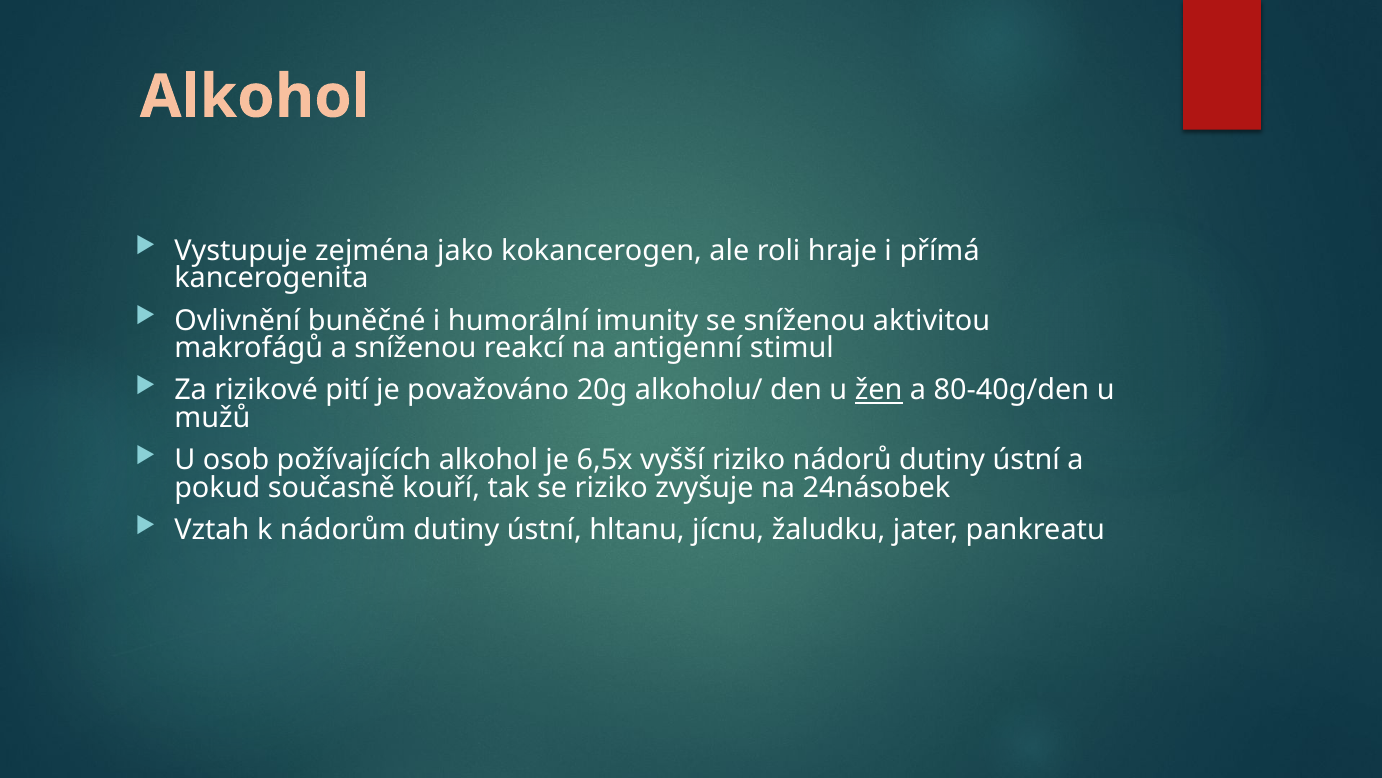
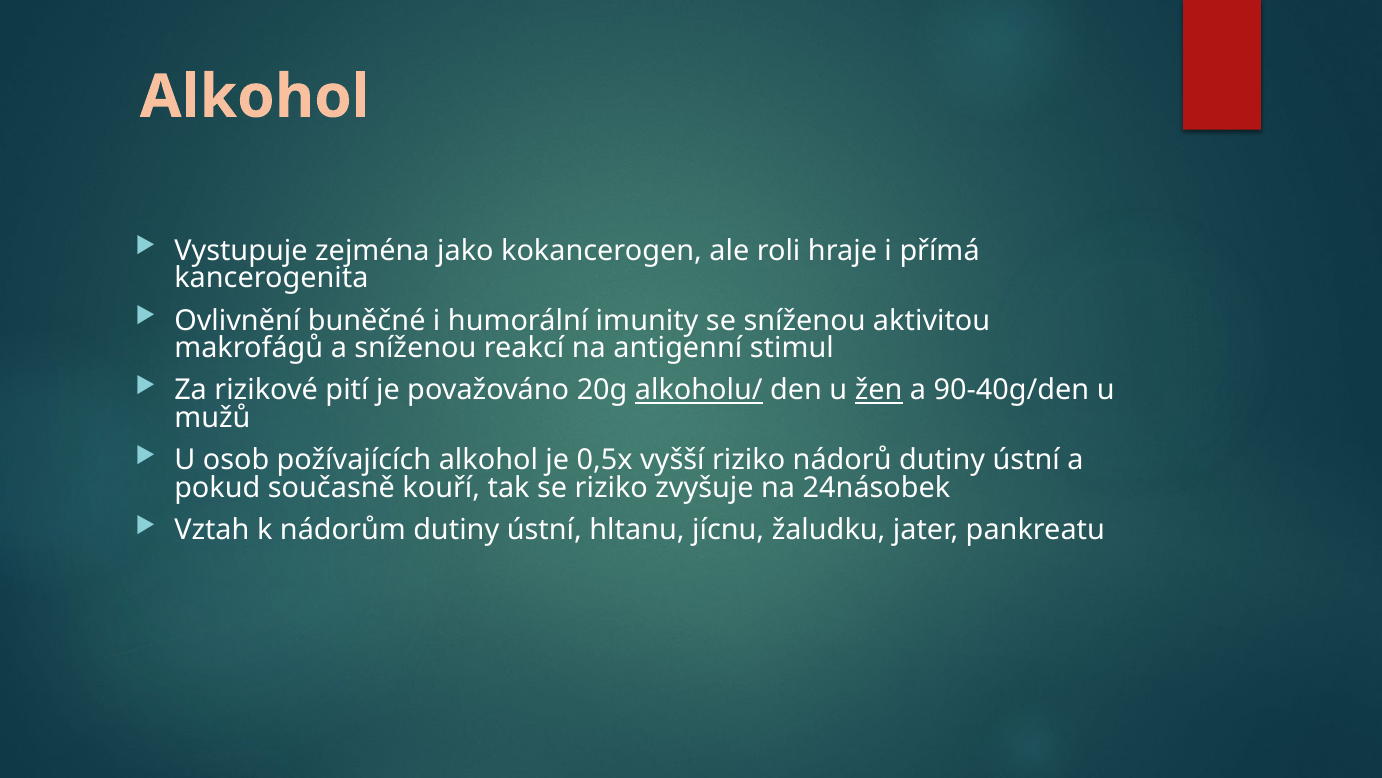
alkoholu/ underline: none -> present (699, 390)
80-40g/den: 80-40g/den -> 90-40g/den (1011, 390)
6,5x: 6,5x -> 0,5x (605, 460)
